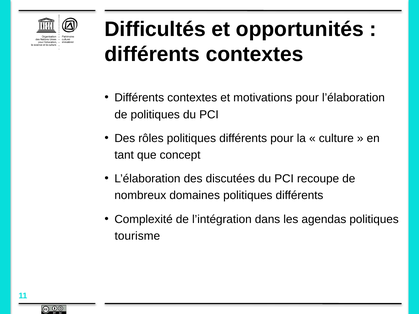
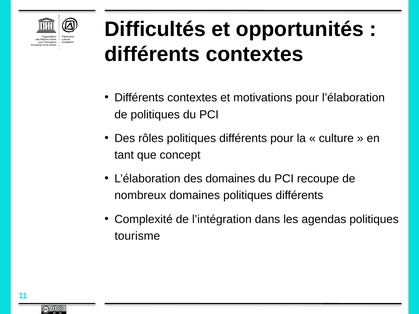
des discutées: discutées -> domaines (230, 179)
